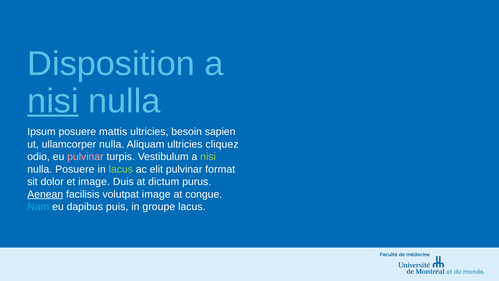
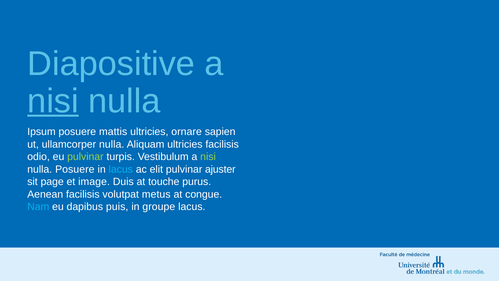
Disposition: Disposition -> Diapositive (111, 64)
besoin: besoin -> ornare (187, 132)
ultricies cliquez: cliquez -> facilisis (222, 144)
pulvinar colour: pink -> light green (85, 157)
lacus colour: light green -> light blue (121, 169)
format: format -> ajuster (220, 169)
dolor: dolor -> page (52, 182)
dictum: dictum -> touche (164, 182)
Aenean underline: present -> none (45, 194)
volutpat image: image -> metus (156, 194)
